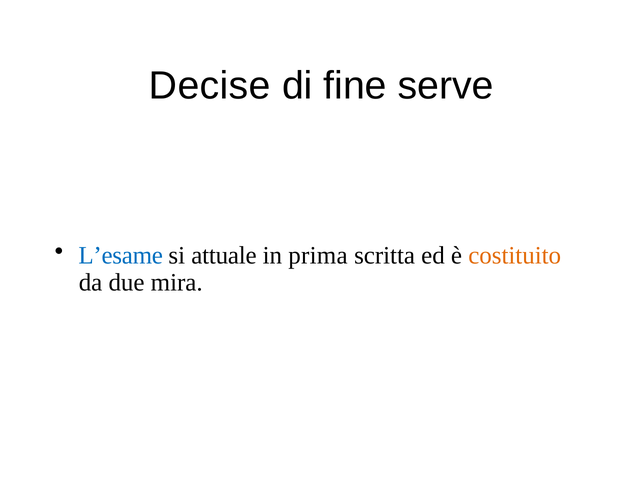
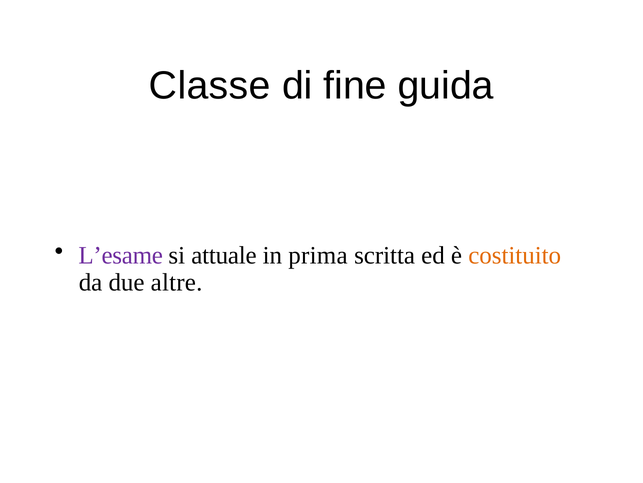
Decise: Decise -> Classe (210, 86)
serve: serve -> guida (446, 86)
L’esame colour: blue -> purple (121, 255)
mira: mira -> altre (177, 282)
